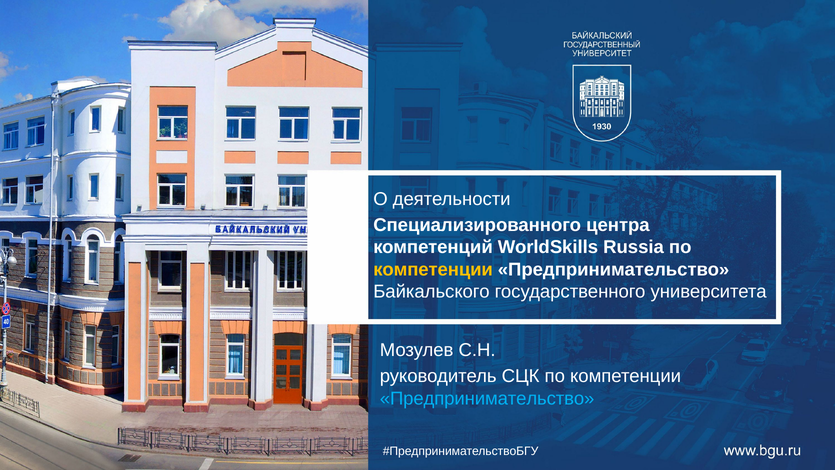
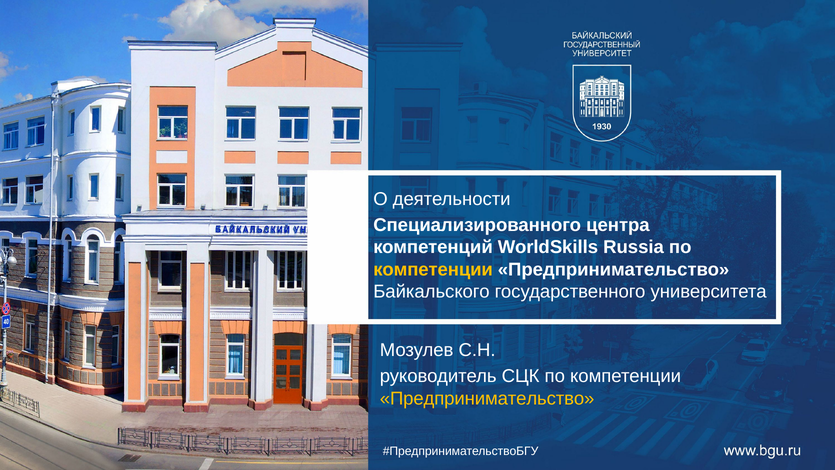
Предпринимательство colour: light blue -> yellow (487, 398)
